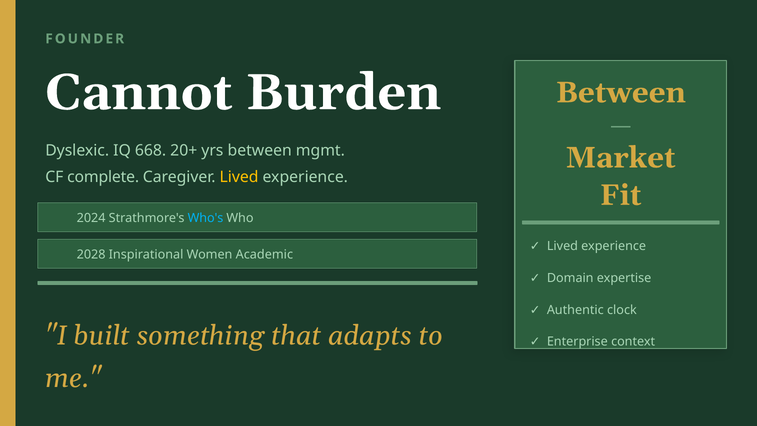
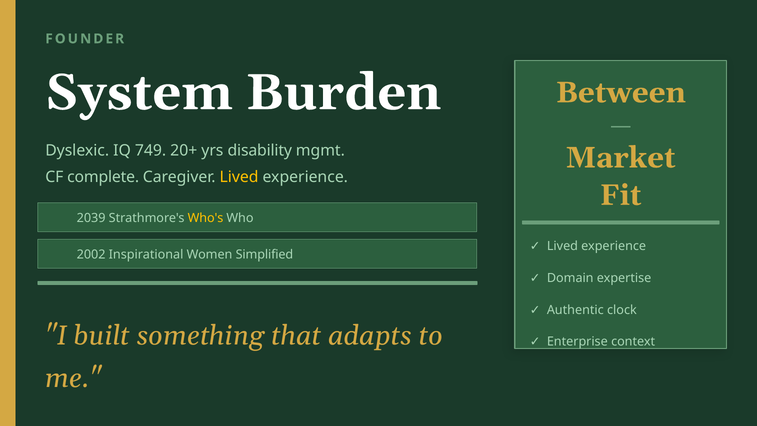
Cannot: Cannot -> System (139, 92)
668: 668 -> 749 (151, 151)
yrs between: between -> disability (260, 151)
2024: 2024 -> 2039 (91, 218)
Who's colour: light blue -> yellow (206, 218)
2028: 2028 -> 2002 (91, 254)
Academic: Academic -> Simplified (264, 254)
